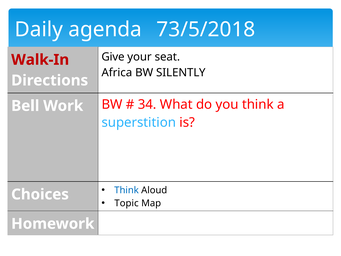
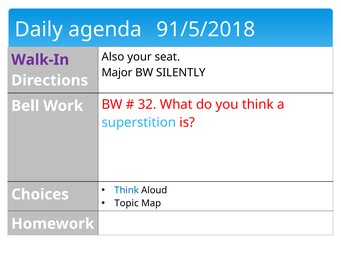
73/5/2018: 73/5/2018 -> 91/5/2018 (206, 30)
Give: Give -> Also (113, 57)
Walk-In colour: red -> purple (40, 60)
Africa: Africa -> Major (117, 72)
34: 34 -> 32 (147, 104)
